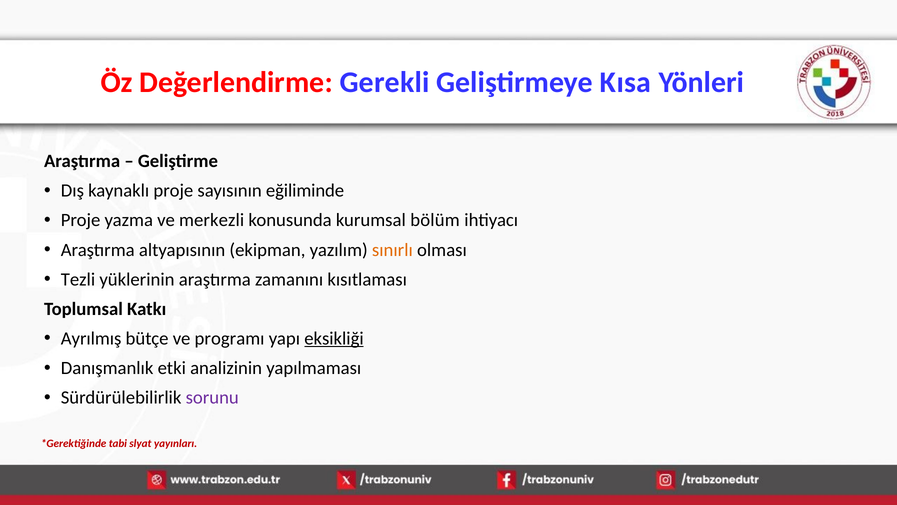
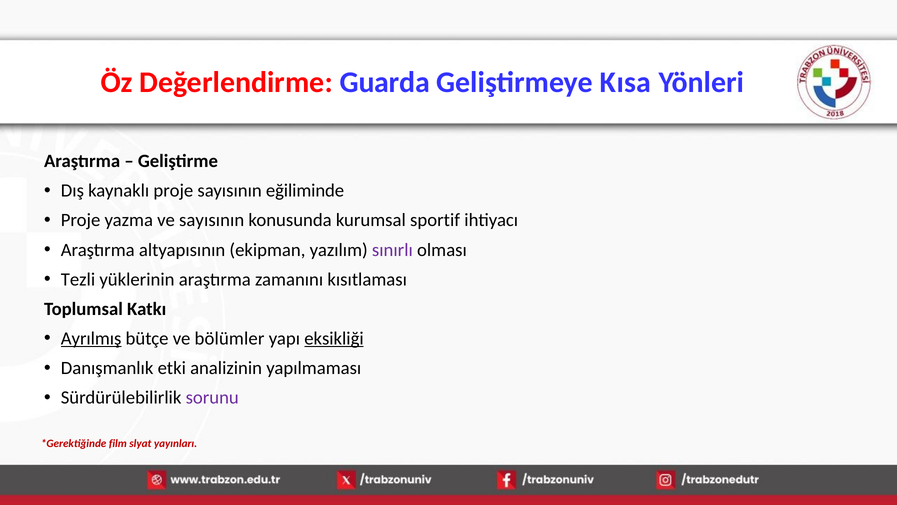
Gerekli: Gerekli -> Guarda (385, 82)
ve merkezli: merkezli -> sayısının (212, 220)
bölüm: bölüm -> sportif (435, 220)
sınırlı colour: orange -> purple (392, 250)
Ayrılmış underline: none -> present (91, 338)
programı: programı -> bölümler (230, 338)
tabi: tabi -> film (118, 443)
